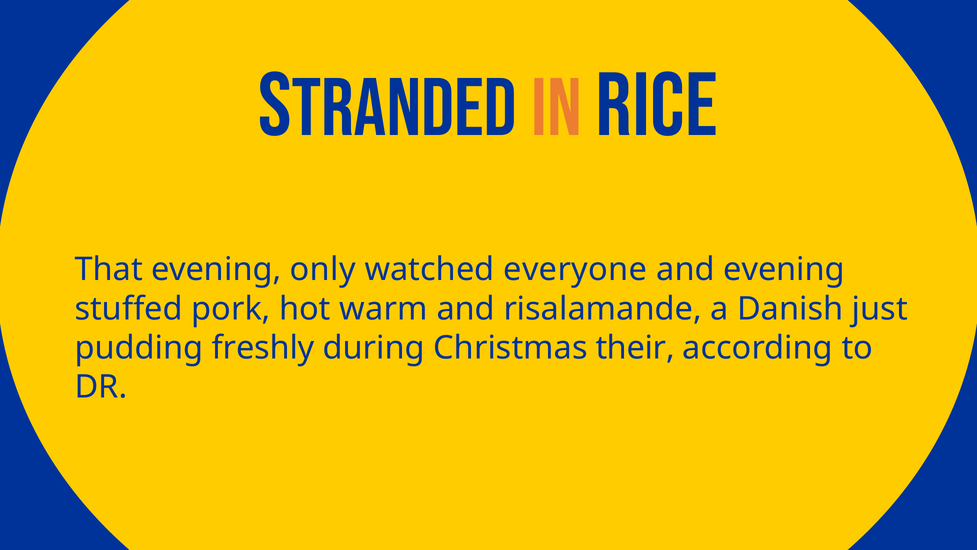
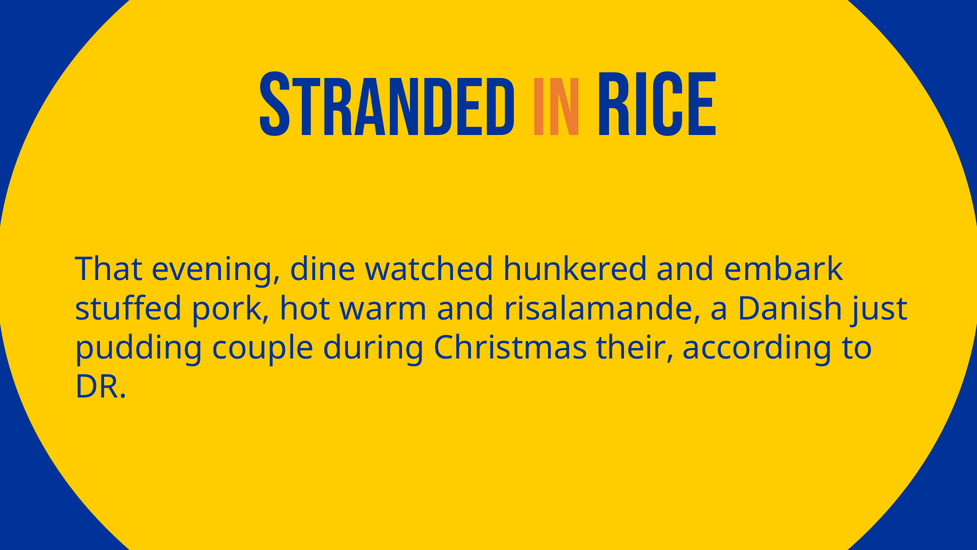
only: only -> dine (323, 269)
everyone: everyone -> hunkered (576, 269)
and evening: evening -> embark (784, 269)
freshly: freshly -> couple (263, 348)
